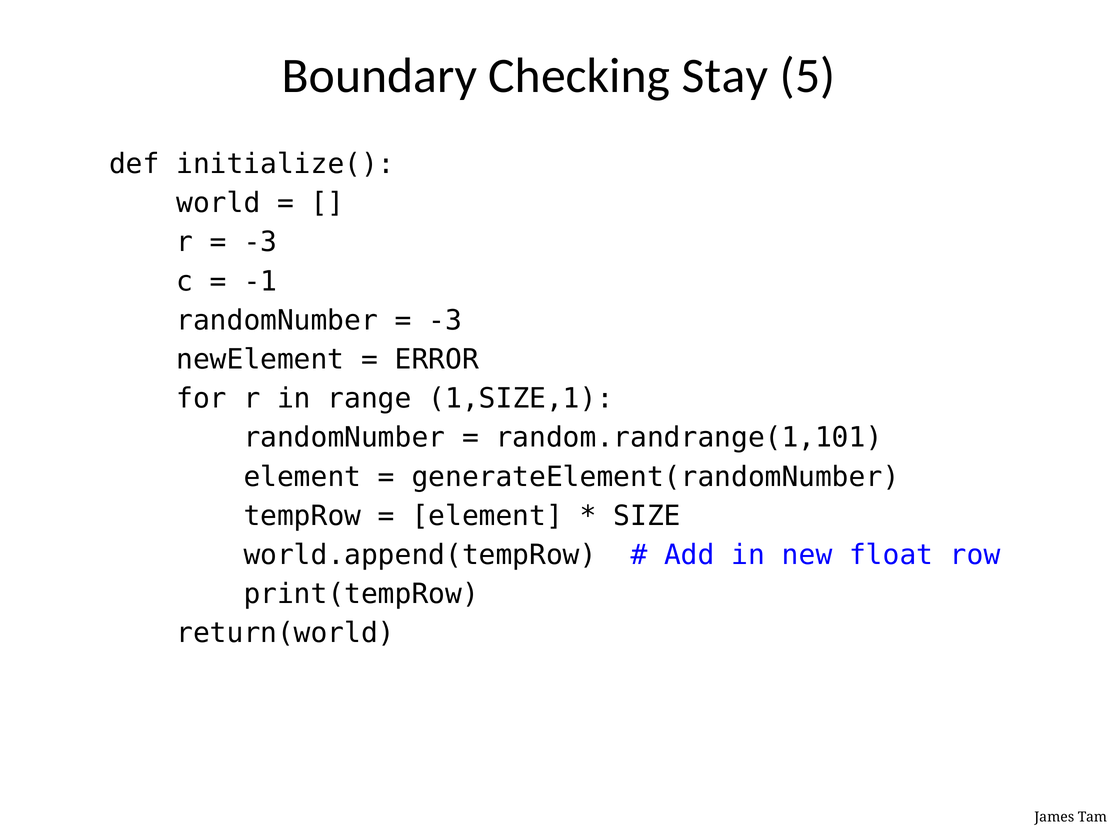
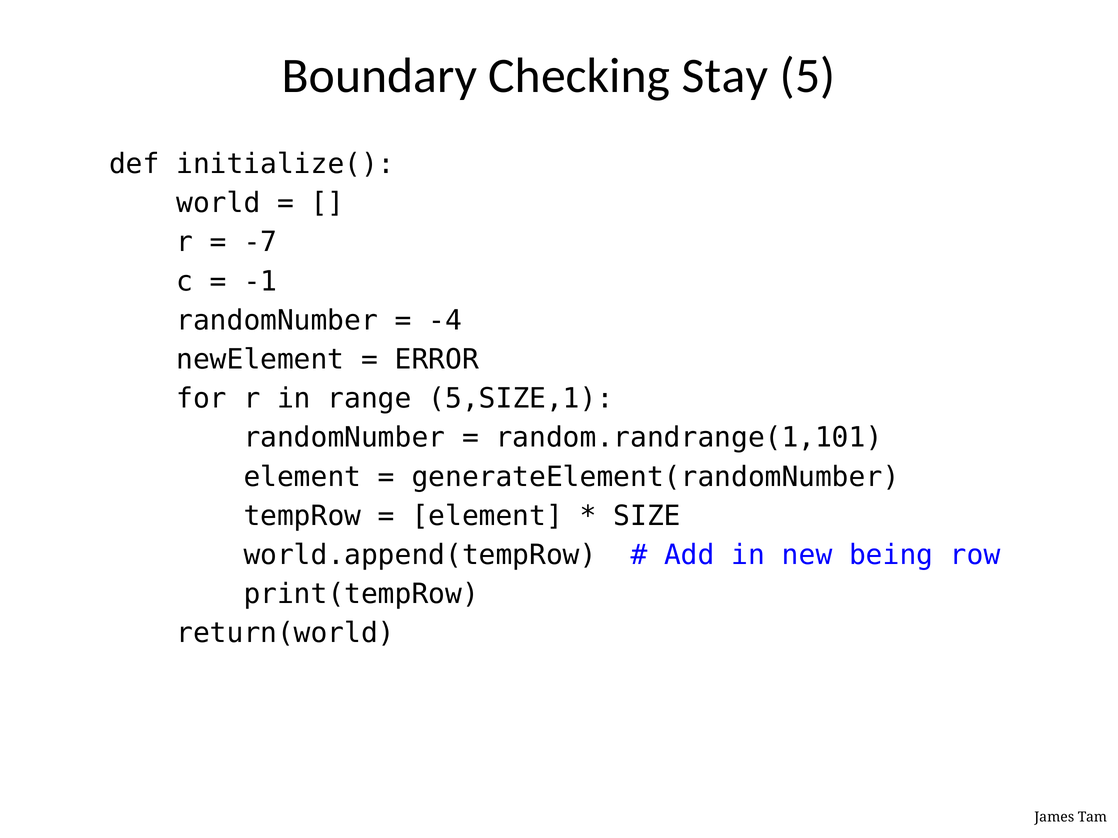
-3: -3 -> -7 (260, 242)
-3: -3 -> -4 (445, 321)
1,SIZE,1: 1,SIZE,1 -> 5,SIZE,1 (521, 399)
float: float -> being (891, 555)
